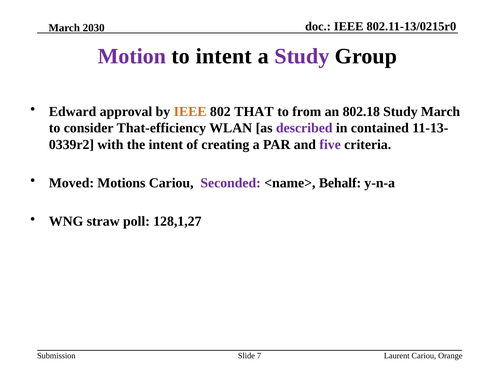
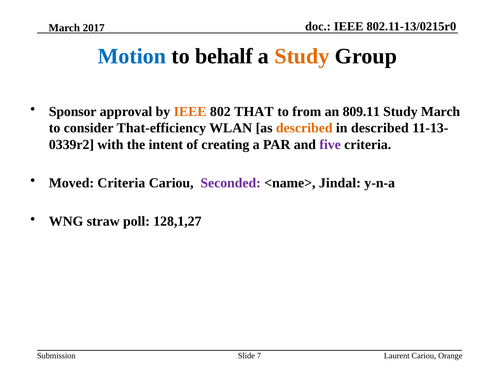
2030: 2030 -> 2017 (94, 28)
Motion colour: purple -> blue (132, 56)
to intent: intent -> behalf (224, 56)
Study colour: purple -> orange (302, 56)
Edward: Edward -> Sponsor (73, 112)
802.18: 802.18 -> 809.11 (361, 112)
described colour: purple -> orange (304, 128)
in contained: contained -> described (380, 128)
Moved Motions: Motions -> Criteria (121, 183)
Behalf: Behalf -> Jindal (340, 183)
